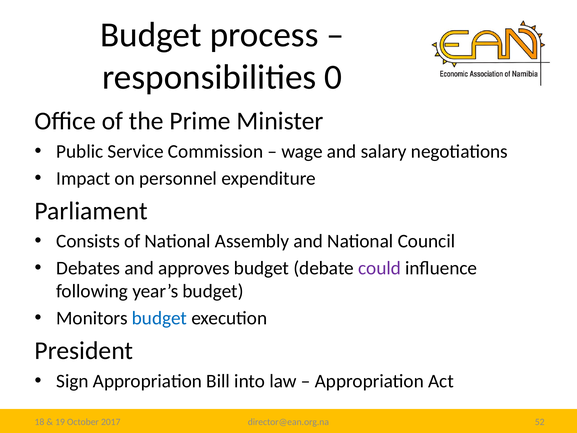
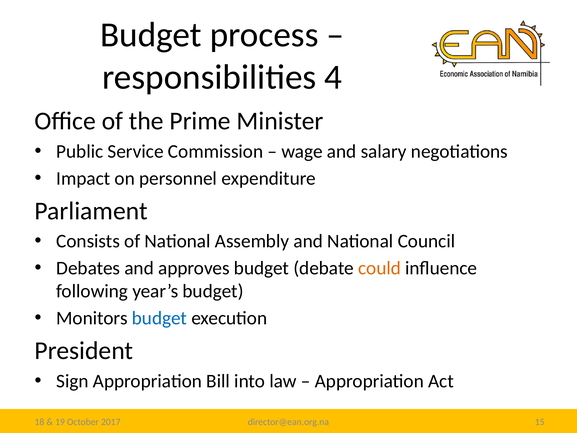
0: 0 -> 4 (333, 77)
could colour: purple -> orange (380, 268)
52: 52 -> 15 (540, 422)
